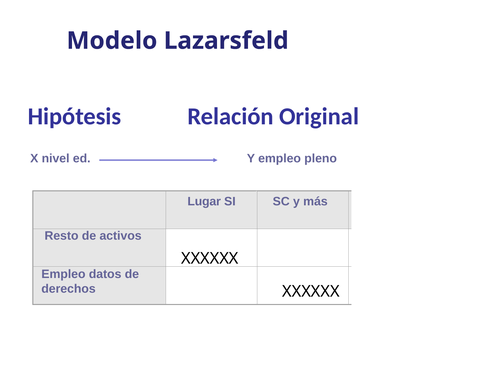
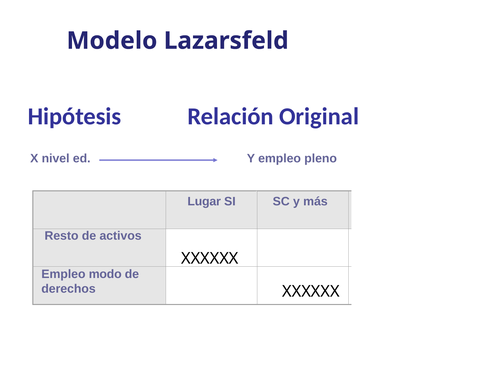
datos: datos -> modo (105, 275)
